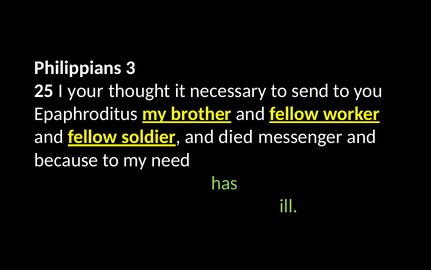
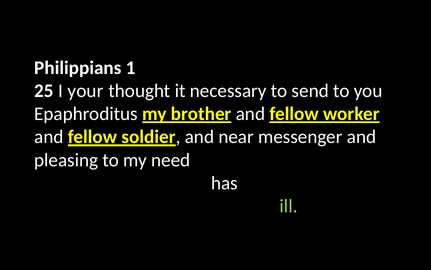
3: 3 -> 1 (131, 68)
died: died -> near (236, 137)
because: because -> pleasing (66, 160)
has colour: light green -> white (224, 183)
